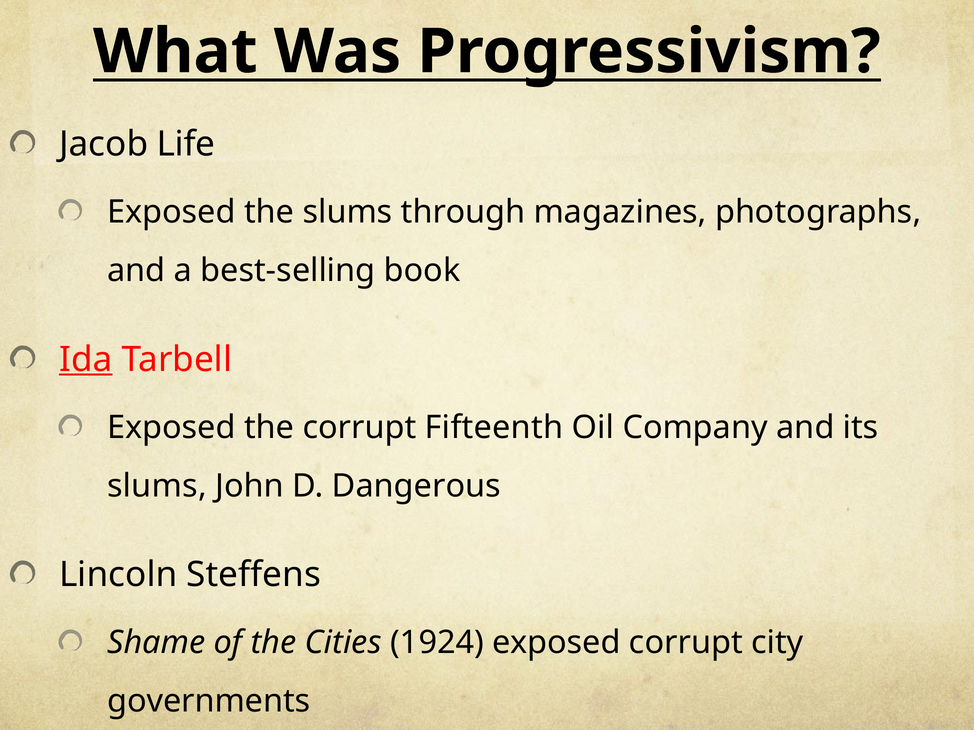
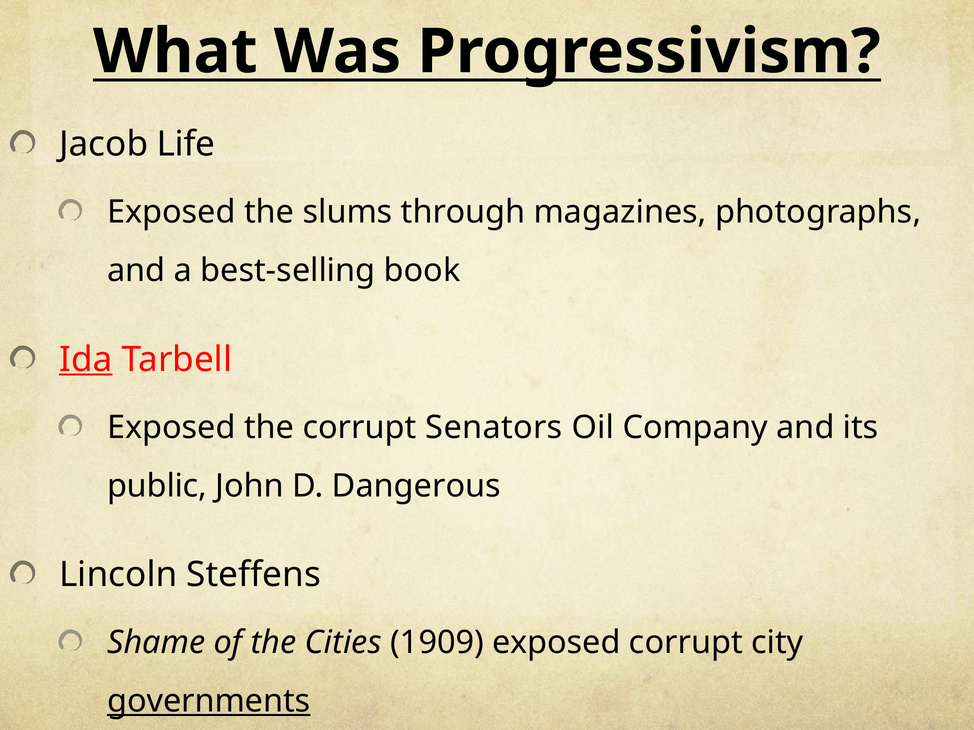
Fifteenth: Fifteenth -> Senators (494, 428)
slums: slums -> public (157, 486)
1924: 1924 -> 1909 (437, 643)
governments underline: none -> present (209, 702)
